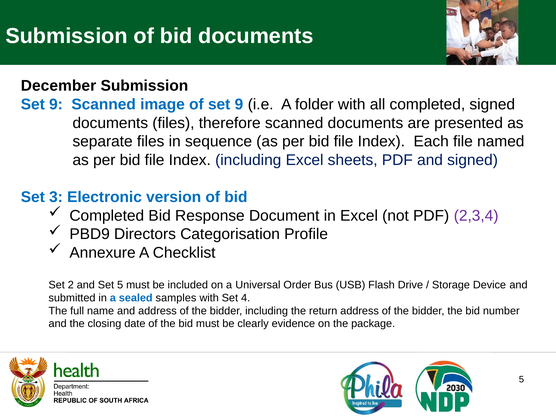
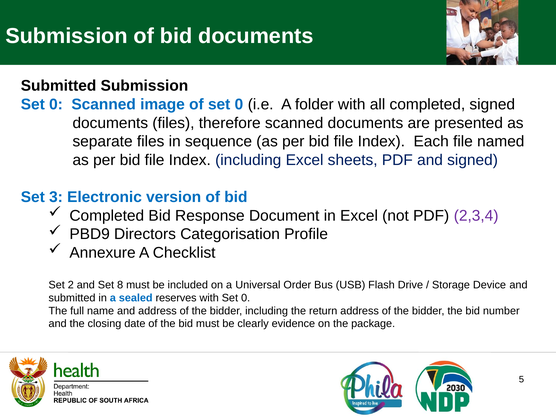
December: December -> Submitted (59, 86)
9: 9 -> 0 (56, 104)
of set 9: 9 -> 0 (239, 104)
Set 5: 5 -> 8 (120, 285)
samples: samples -> reserves (176, 298)
with Set 4: 4 -> 0 (246, 298)
